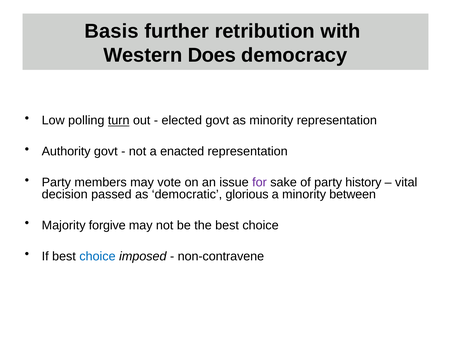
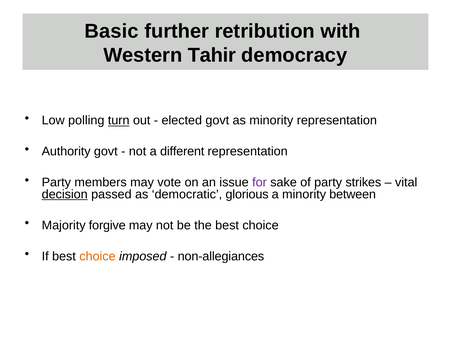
Basis: Basis -> Basic (112, 31)
Does: Does -> Tahir (212, 55)
enacted: enacted -> different (182, 152)
history: history -> strikes (363, 182)
decision underline: none -> present (65, 195)
choice colour: blue -> orange (97, 256)
non-contravene: non-contravene -> non-allegiances (221, 256)
